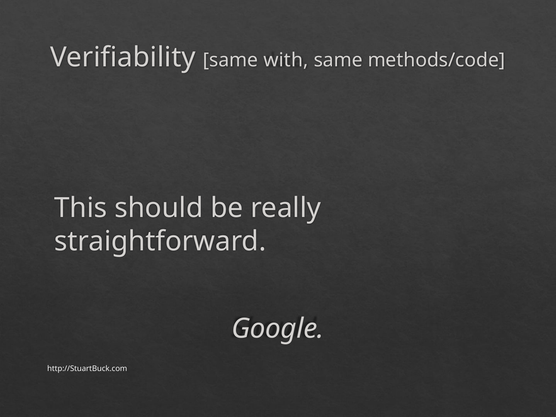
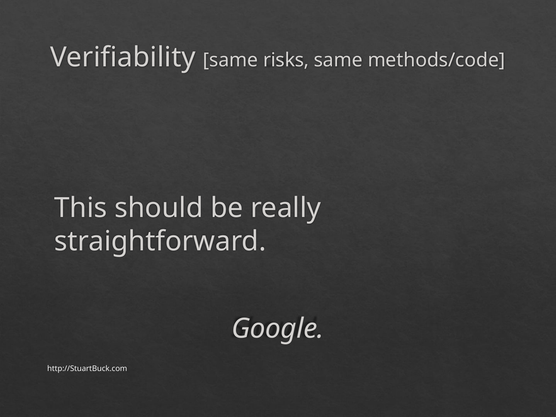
with: with -> risks (286, 60)
